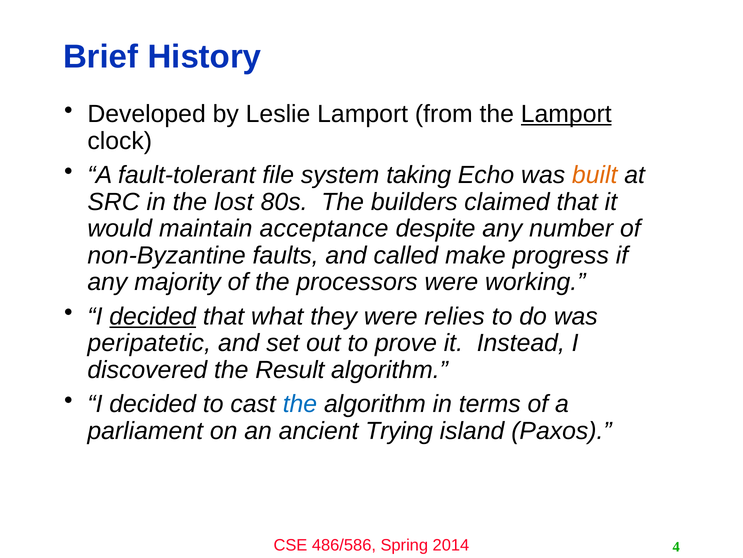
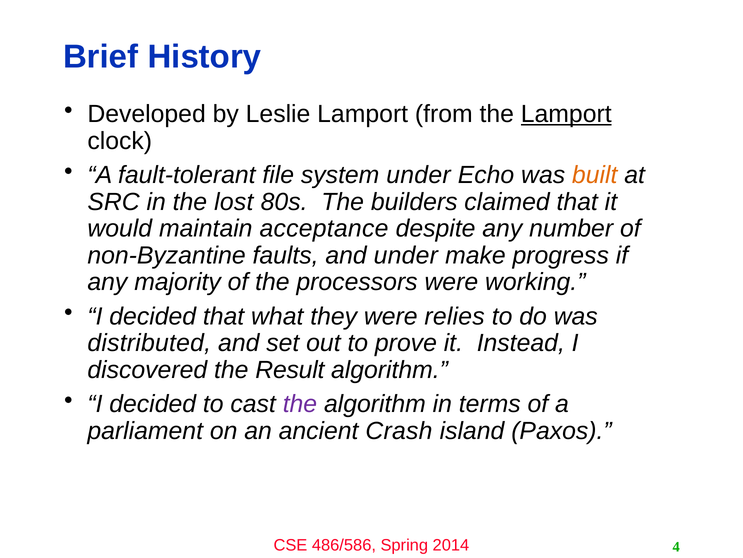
system taking: taking -> under (418, 175)
and called: called -> under (406, 255)
decided underline: present -> none (153, 316)
peripatetic: peripatetic -> distributed (149, 343)
the colour: blue -> purple (300, 404)
Trying: Trying -> Crash (399, 430)
